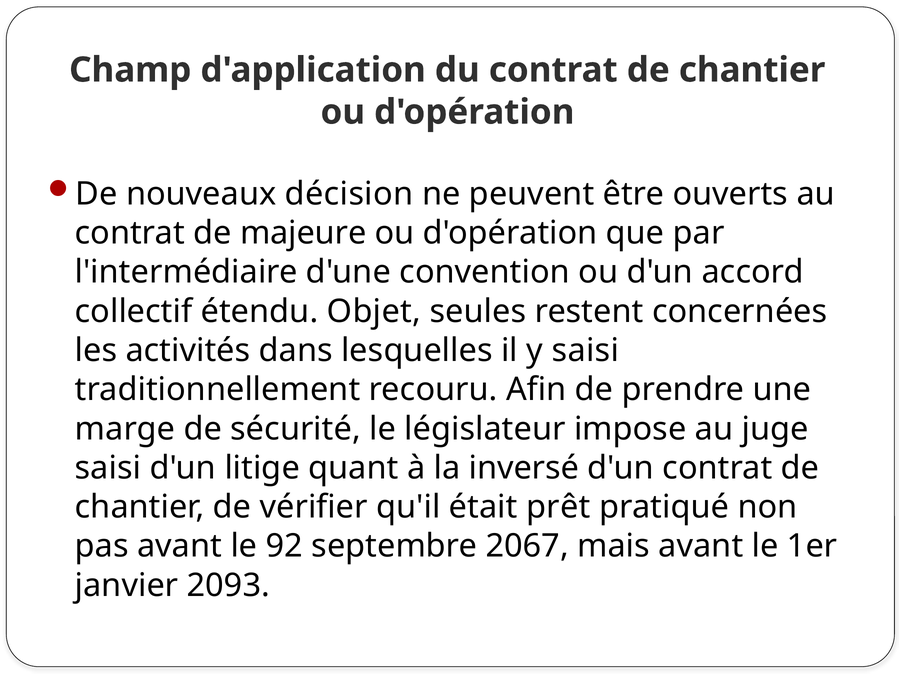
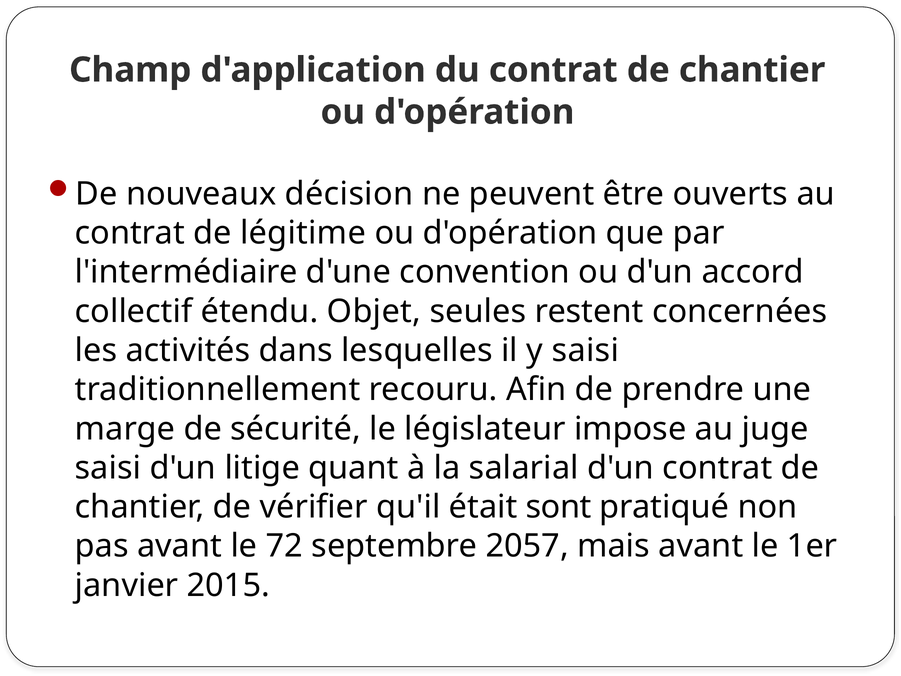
majeure: majeure -> légitime (303, 233)
inversé: inversé -> salarial (524, 468)
prêt: prêt -> sont (559, 507)
92: 92 -> 72 (284, 546)
2067: 2067 -> 2057 (527, 546)
2093: 2093 -> 2015 (228, 585)
